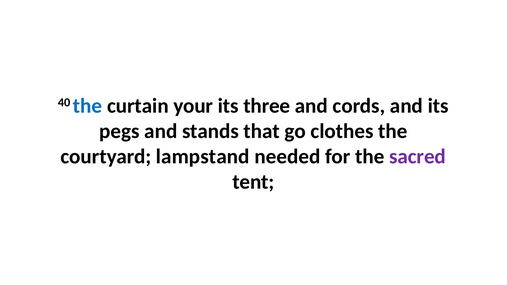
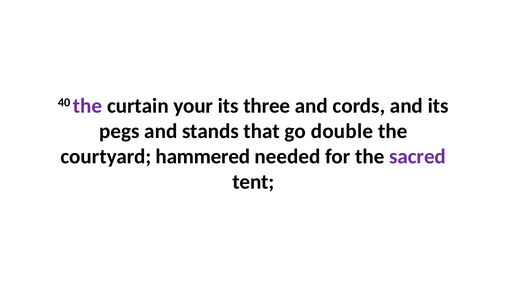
the colour: blue -> purple (88, 106)
clothes: clothes -> double (342, 131)
lampstand: lampstand -> hammered (203, 157)
